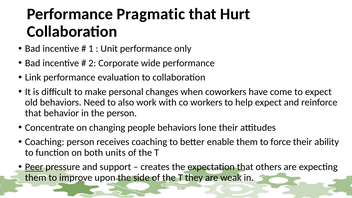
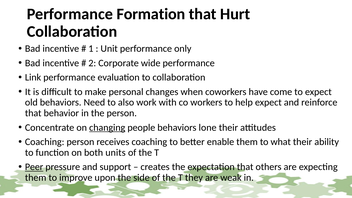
Pragmatic: Pragmatic -> Formation (151, 14)
changing underline: none -> present (107, 128)
force: force -> what (281, 142)
